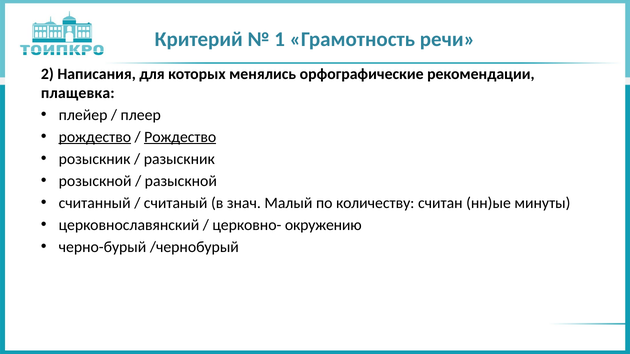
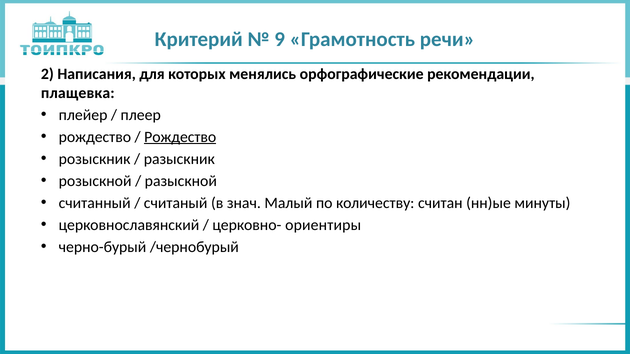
1: 1 -> 9 (280, 39)
рождество underline: present -> none (95, 137)
окружению: окружению -> ориентиры (323, 225)
